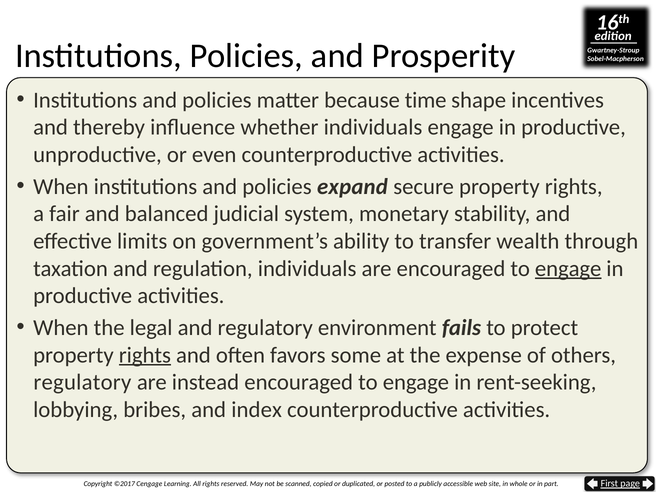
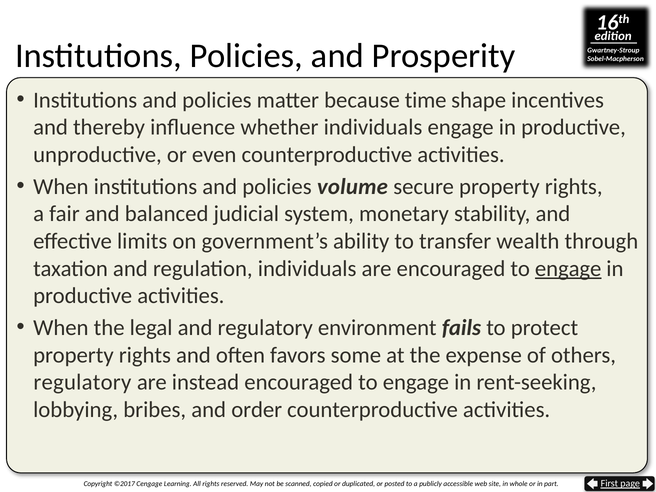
expand: expand -> volume (352, 187)
rights underline: present -> none (145, 355)
index: index -> order (257, 410)
